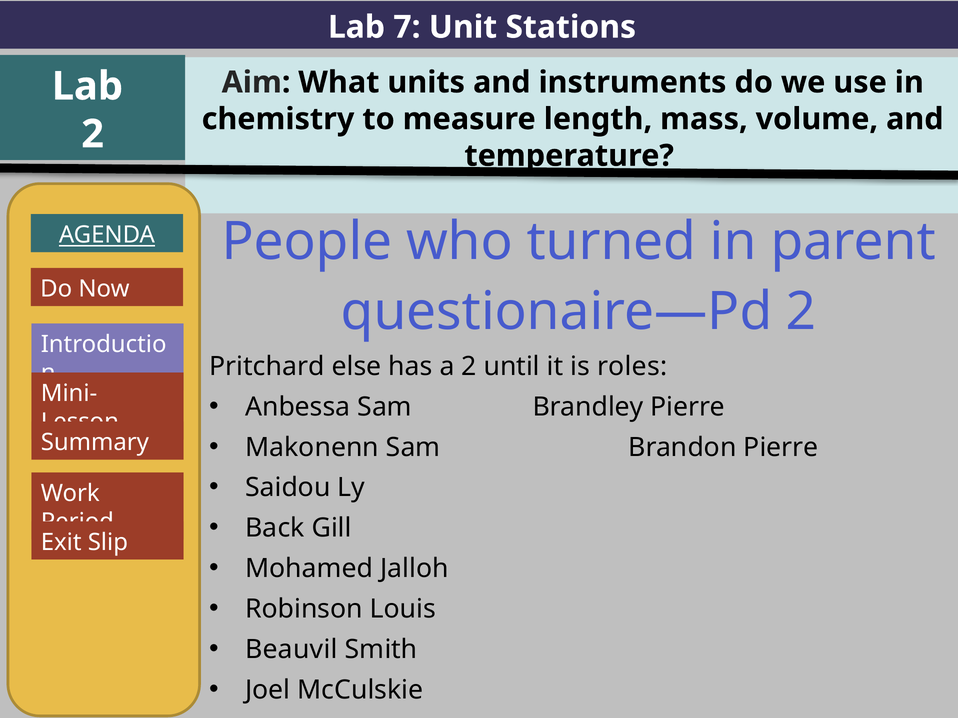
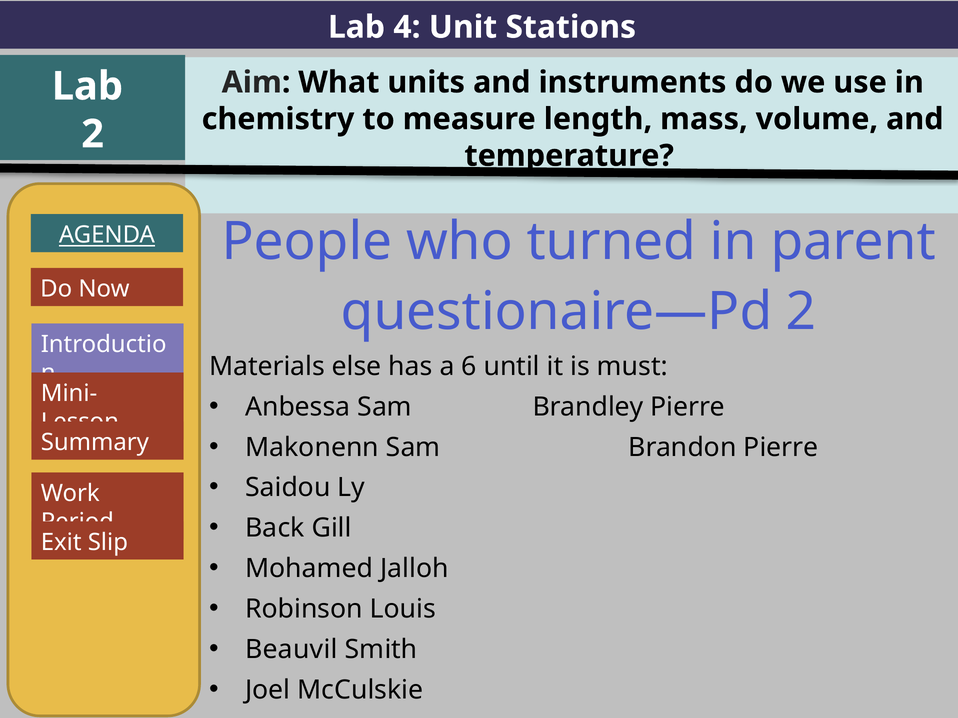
7: 7 -> 4 (407, 27)
Pritchard: Pritchard -> Materials (267, 367)
a 2: 2 -> 6 (469, 367)
roles: roles -> must (632, 367)
